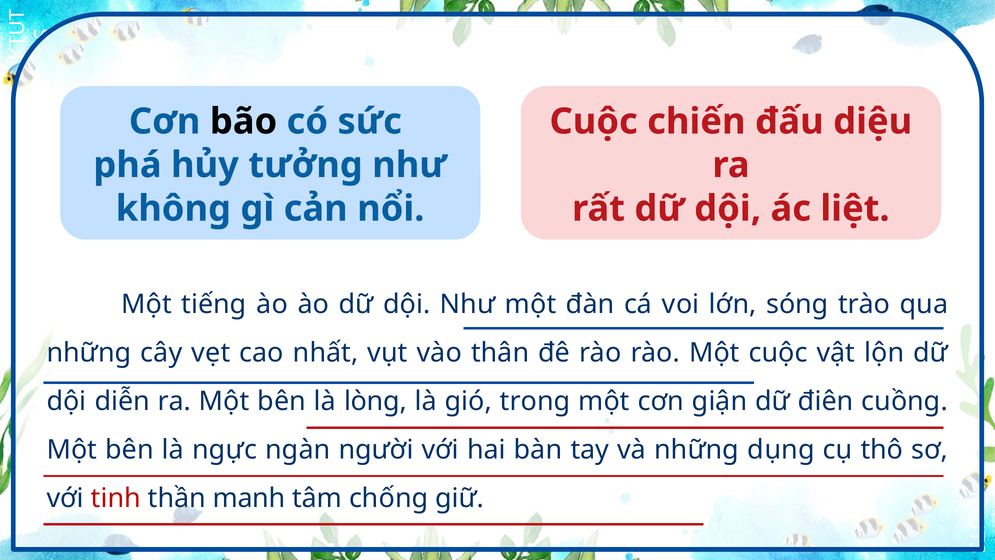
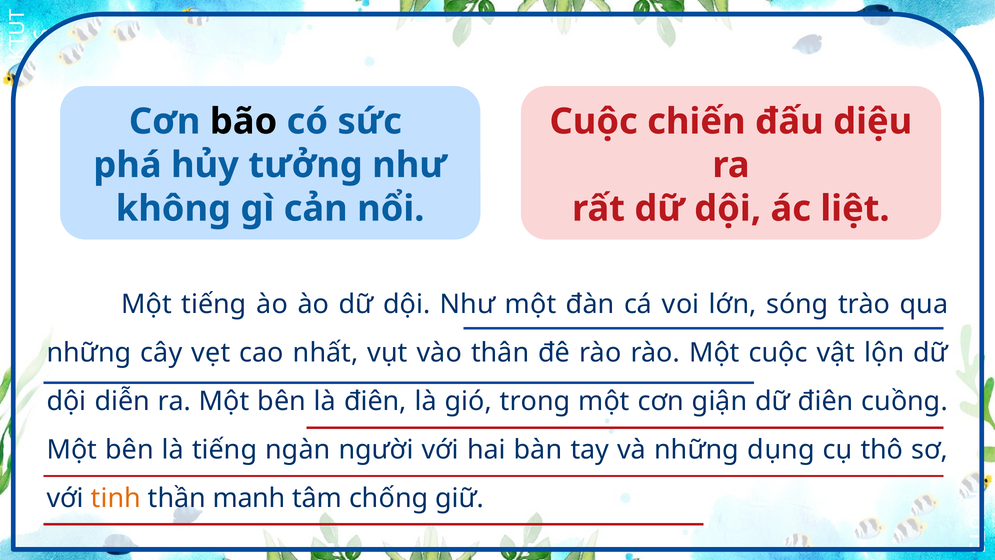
là lòng: lòng -> điên (375, 401)
là ngực: ngực -> tiếng (225, 450)
tinh colour: red -> orange (116, 498)
